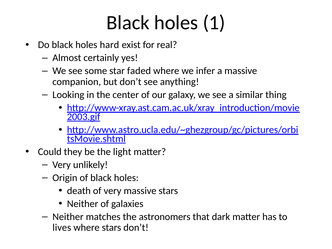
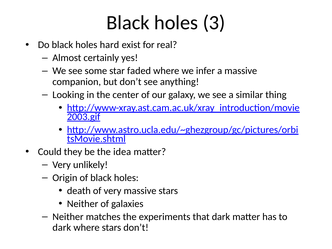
1: 1 -> 3 (214, 23)
light: light -> idea (122, 152)
astronomers: astronomers -> experiments (165, 217)
lives: lives -> dark (62, 228)
